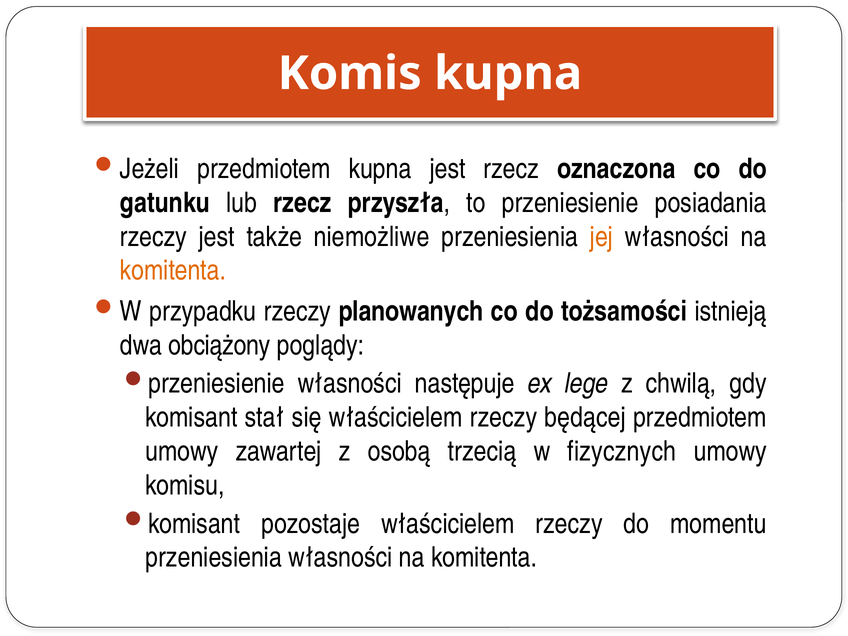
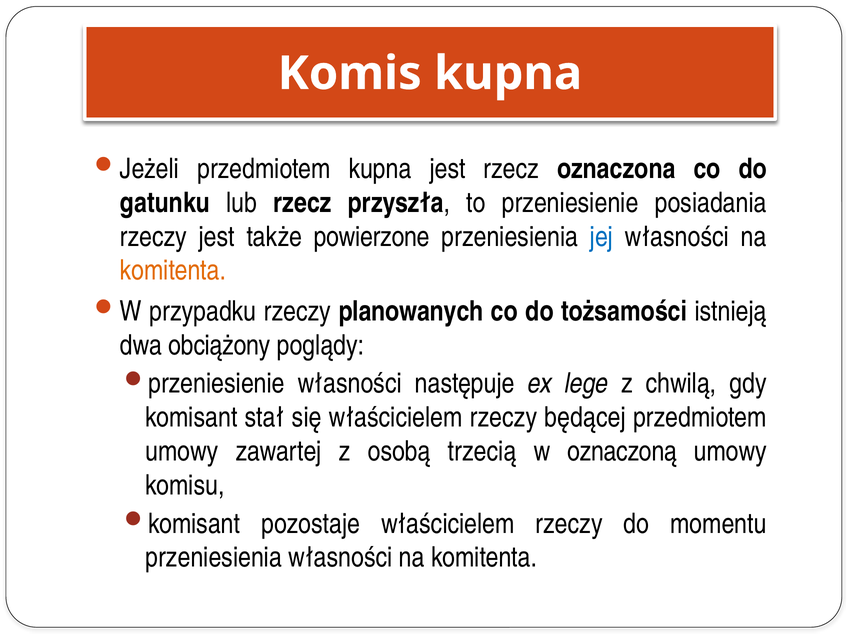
niemożliwe: niemożliwe -> powierzone (372, 237)
jej colour: orange -> blue (602, 237)
fizycznych: fizycznych -> oznaczoną (622, 451)
